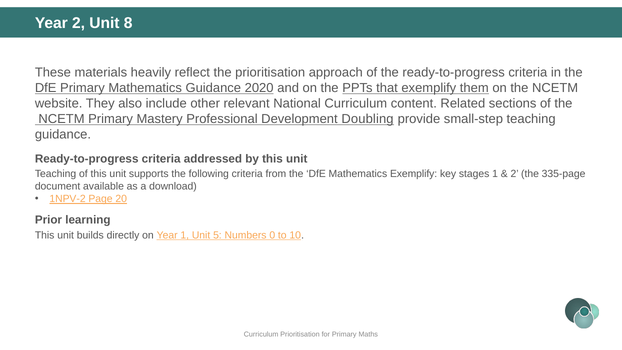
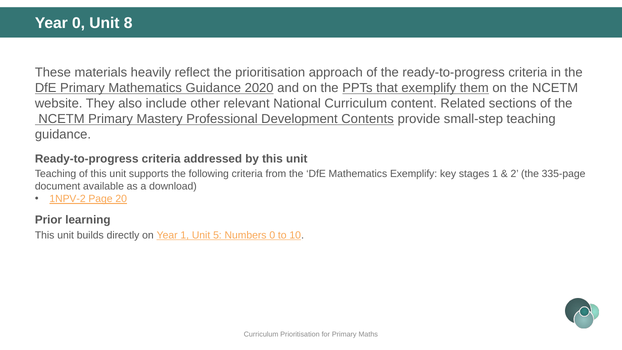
Year 2: 2 -> 0 (79, 23)
Doubling: Doubling -> Contents (368, 119)
